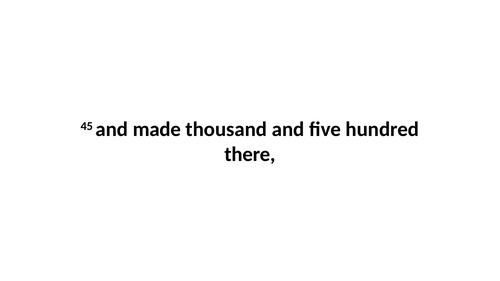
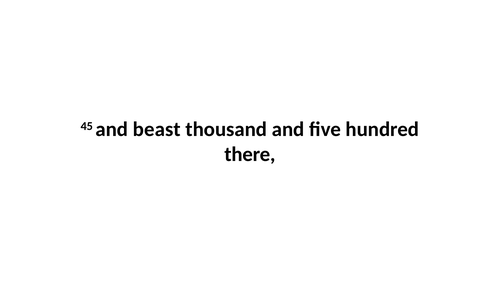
made: made -> beast (157, 130)
